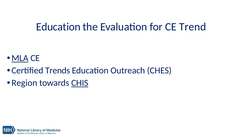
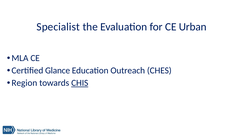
Education: Education -> Specialist (58, 27)
Trend: Trend -> Urban (193, 27)
MLA underline: present -> none (20, 58)
Trends: Trends -> Glance (58, 70)
